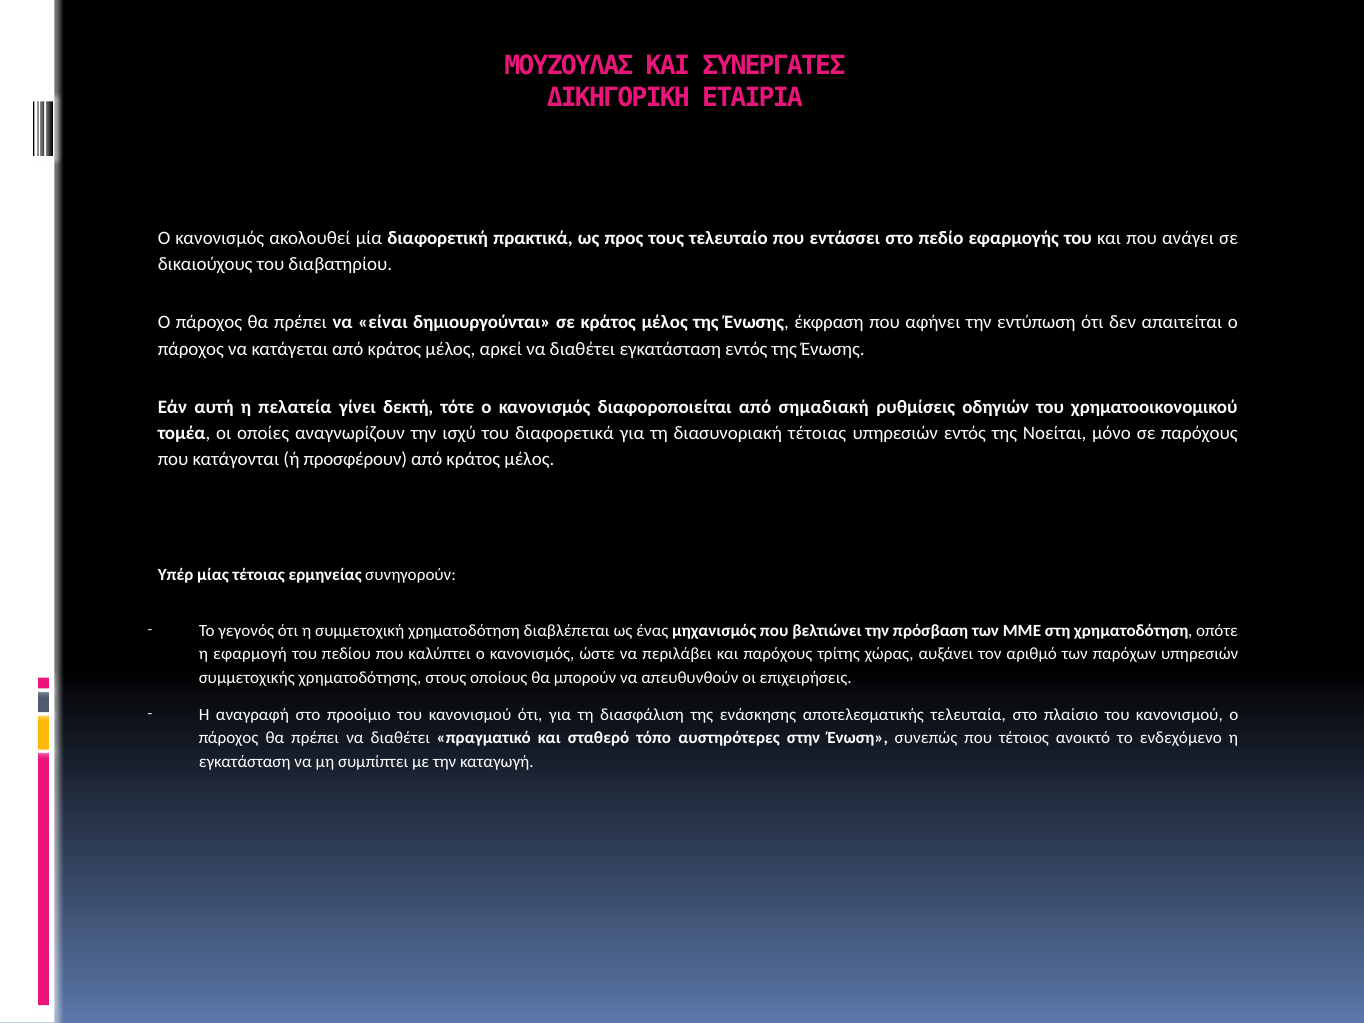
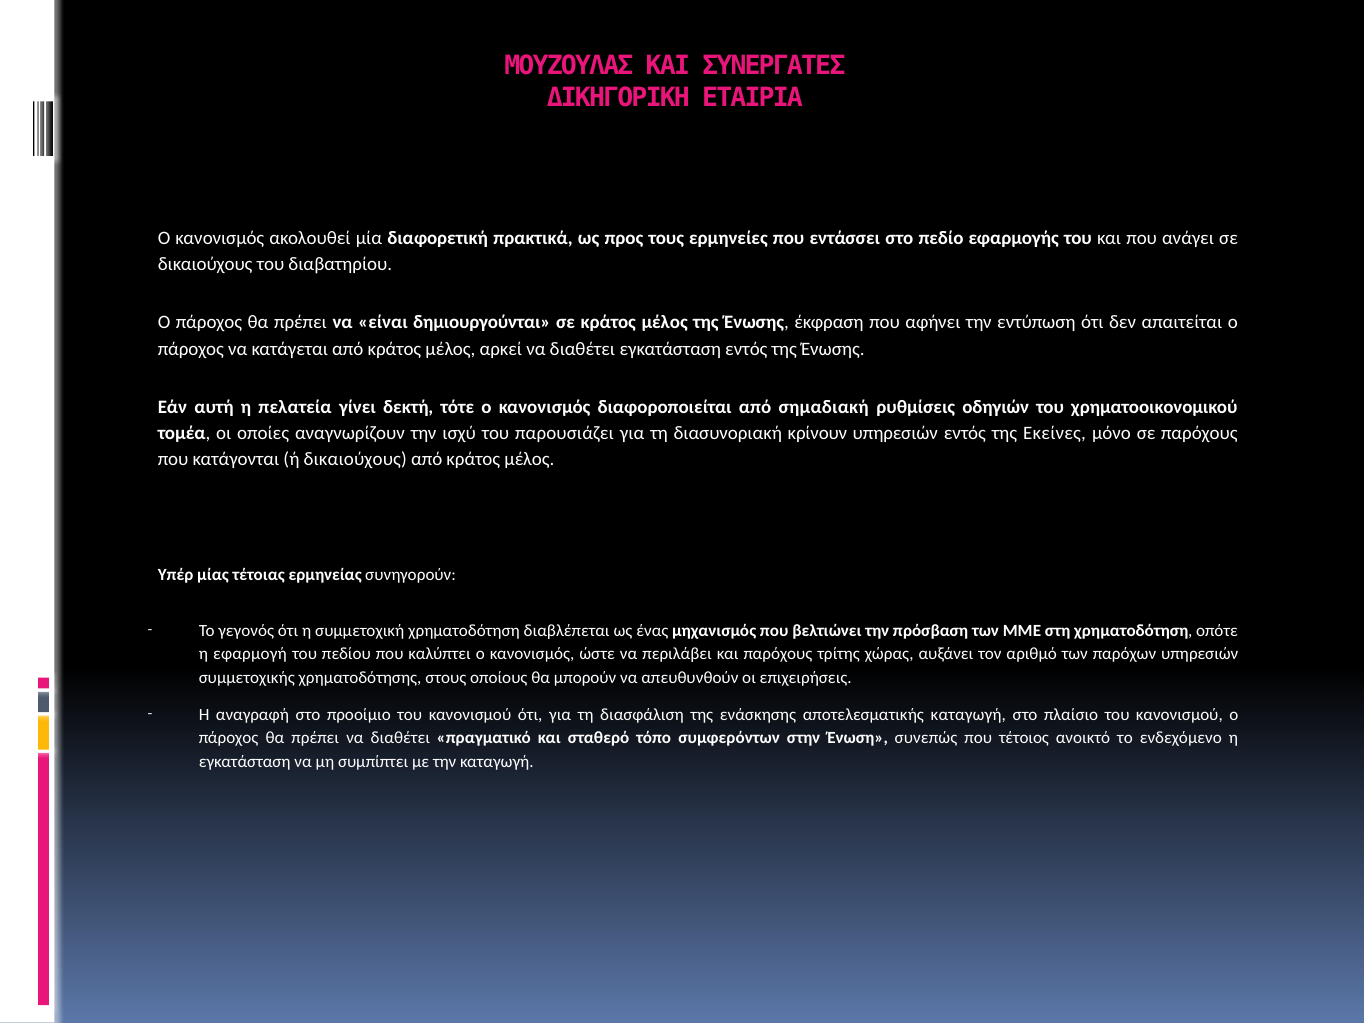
τελευταίο: τελευταίο -> ερμηνείες (728, 238)
διαφορετικά: διαφορετικά -> παρουσιάζει (564, 433)
διασυνοριακή τέτοιας: τέτοιας -> κρίνουν (817, 433)
Νοείται: Νοείται -> Εκείνες (1055, 433)
ή προσφέρουν: προσφέρουν -> δικαιούχους (355, 460)
αποτελεσματικής τελευταία: τελευταία -> καταγωγή (968, 714)
αυστηρότερες: αυστηρότερες -> συμφερόντων (729, 738)
